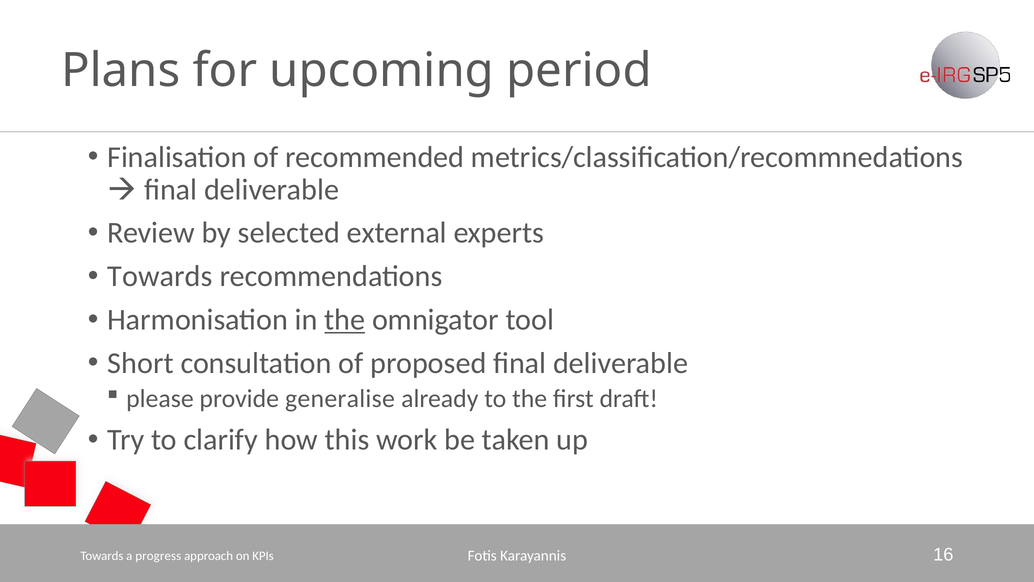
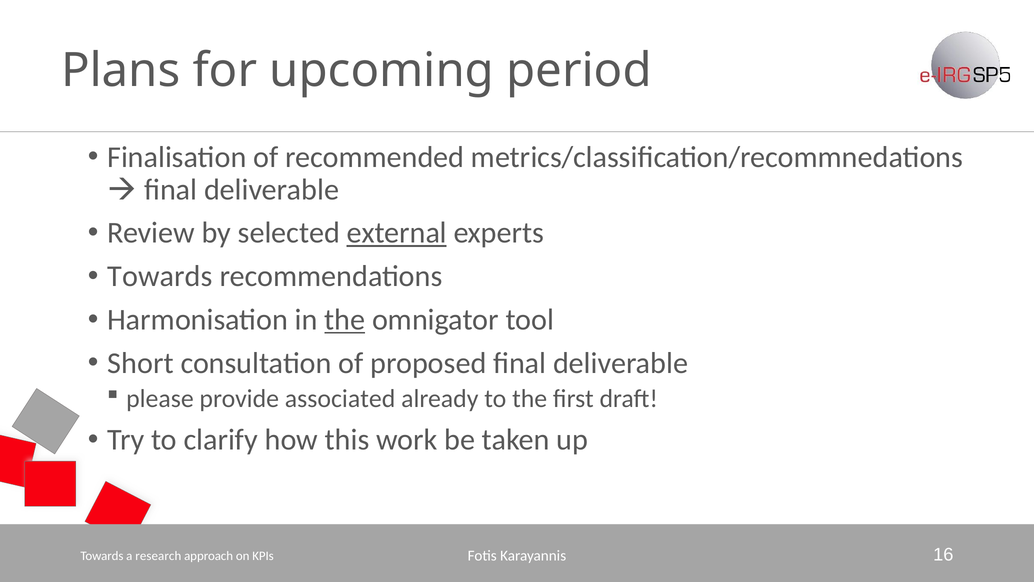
external underline: none -> present (397, 233)
generalise: generalise -> associated (340, 399)
progress: progress -> research (158, 555)
